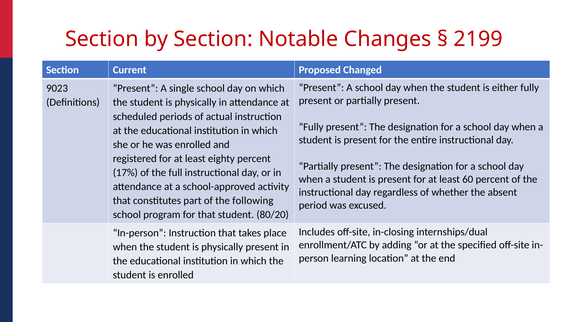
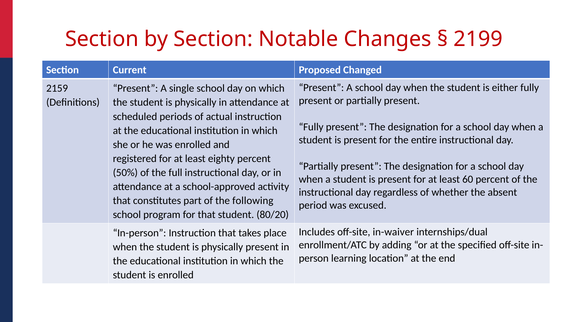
9023: 9023 -> 2159 (57, 88)
17%: 17% -> 50% (125, 172)
in-closing: in-closing -> in-waiver (393, 232)
